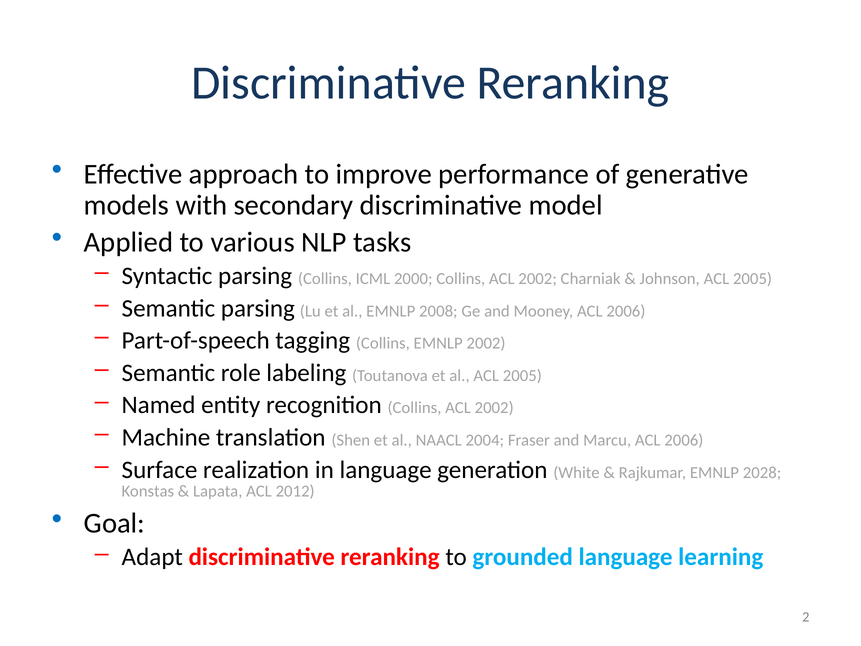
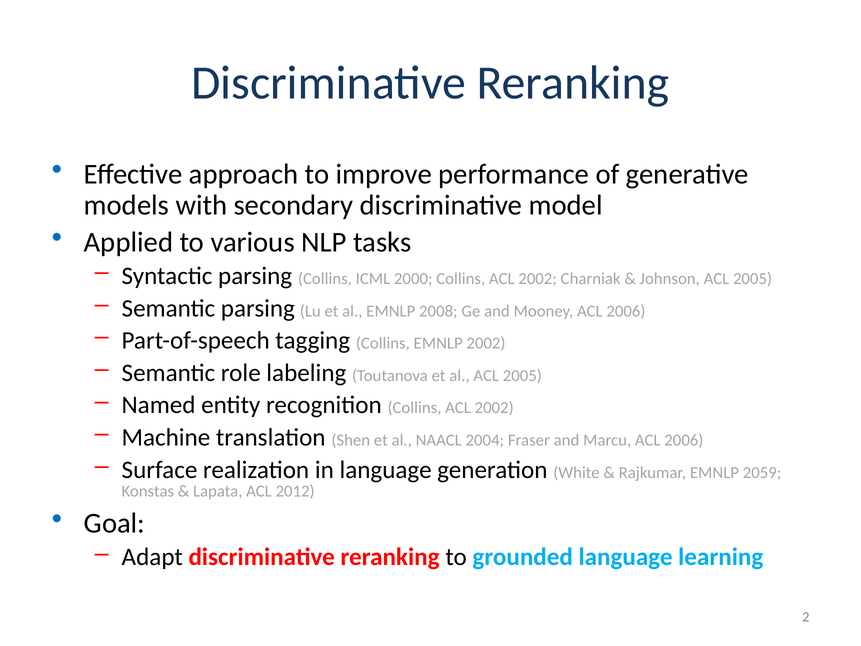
2028: 2028 -> 2059 (762, 472)
